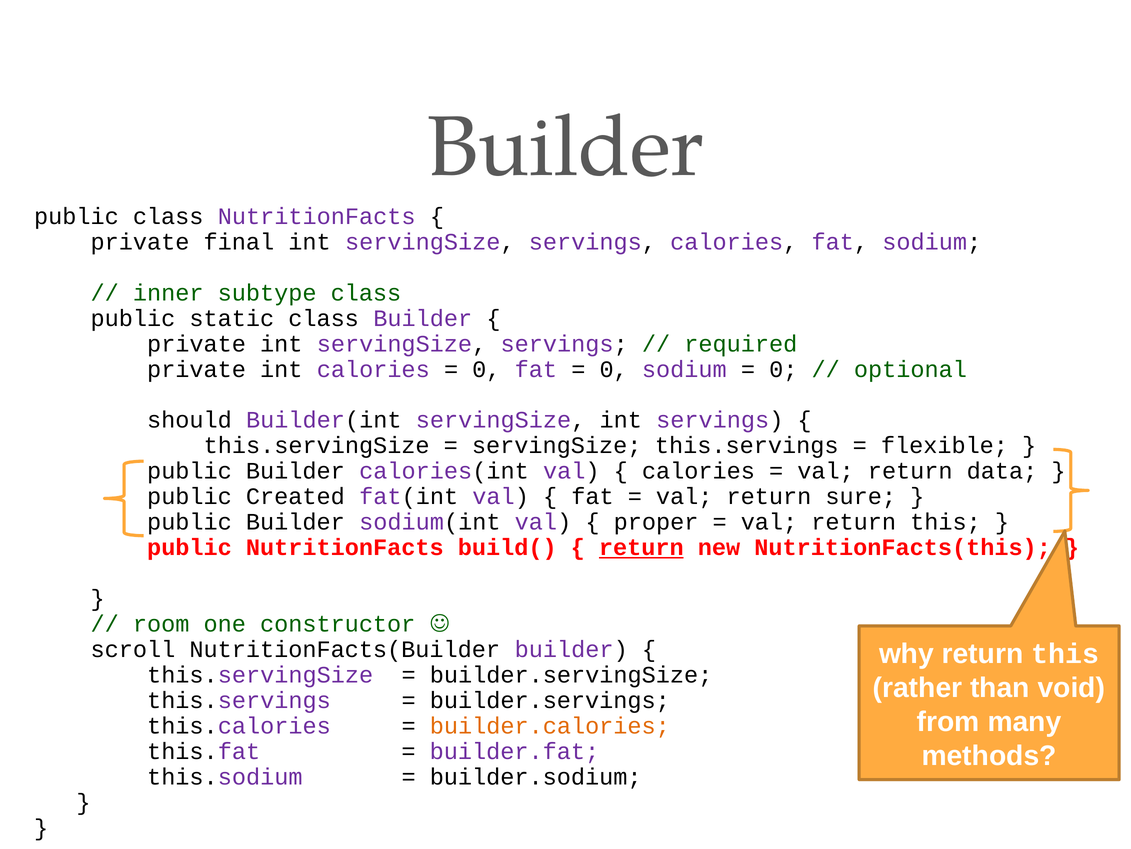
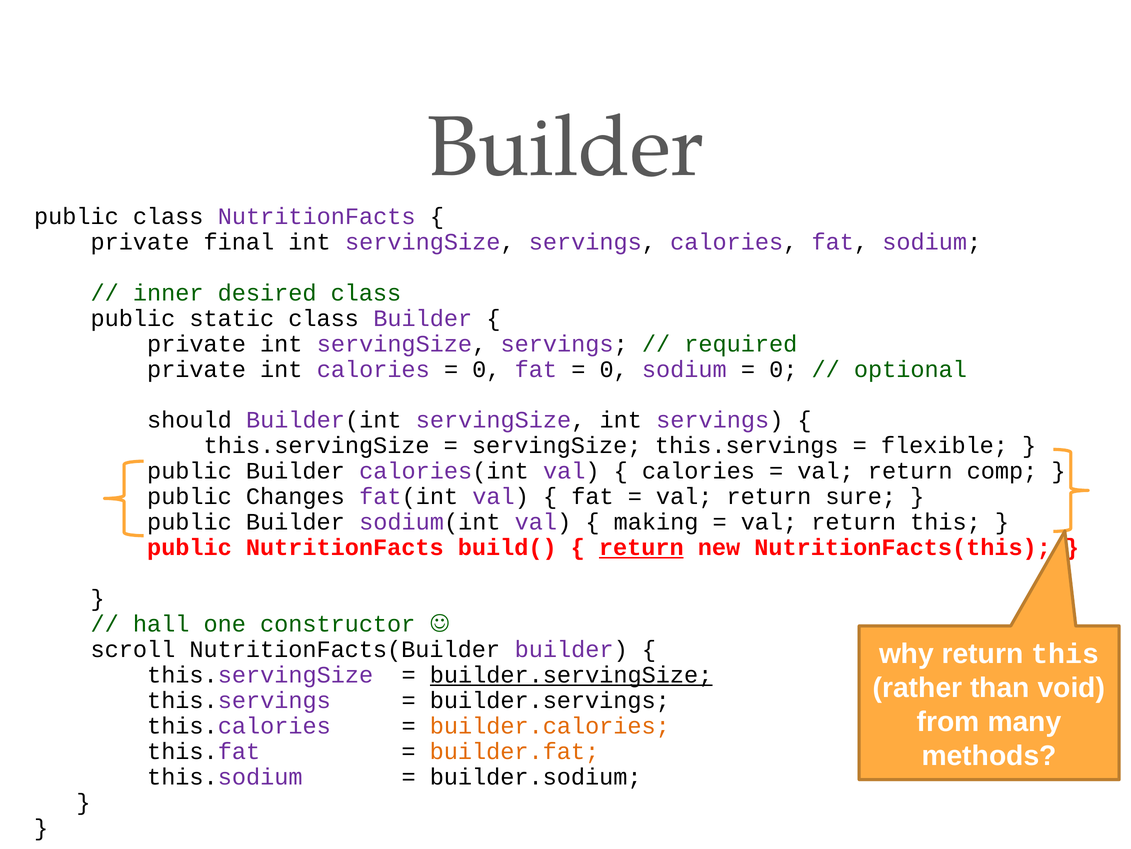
subtype: subtype -> desired (267, 293)
data: data -> comp (1002, 471)
Created: Created -> Changes (295, 496)
proper: proper -> making (656, 522)
room: room -> hall (161, 624)
builder.servingSize underline: none -> present (571, 675)
builder.fat colour: purple -> orange (514, 751)
